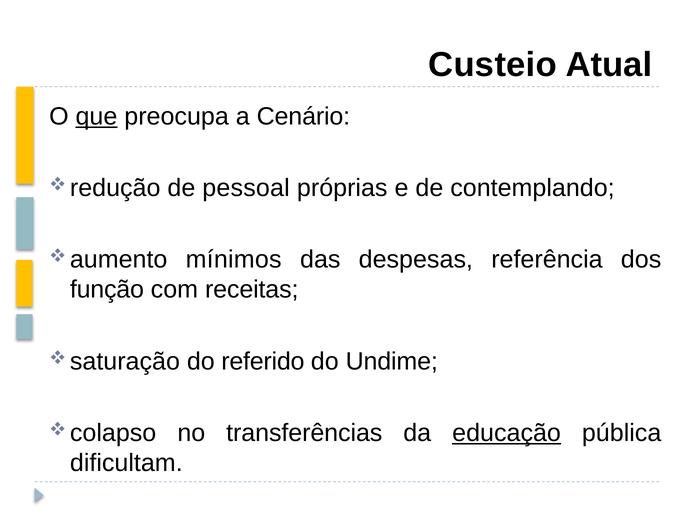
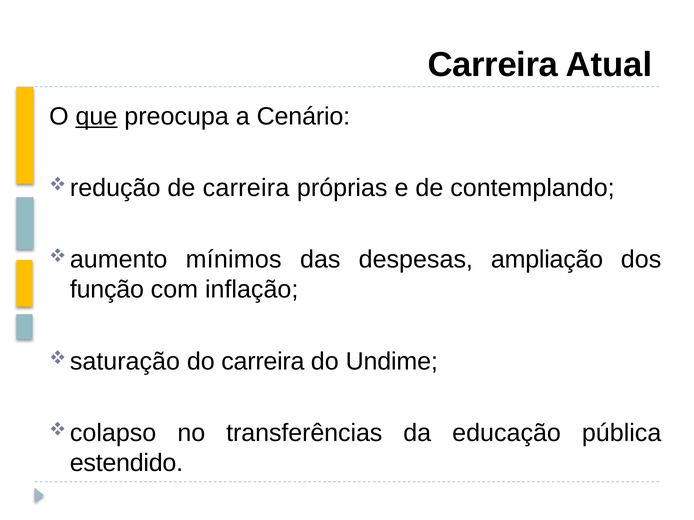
Custeio: Custeio -> Carreira (493, 65)
de pessoal: pessoal -> carreira (246, 188)
referência: referência -> ampliação (547, 260)
receitas: receitas -> inflação (252, 290)
do referido: referido -> carreira (263, 362)
educação underline: present -> none (507, 433)
dificultam: dificultam -> estendido (126, 463)
